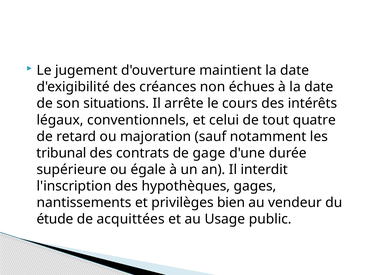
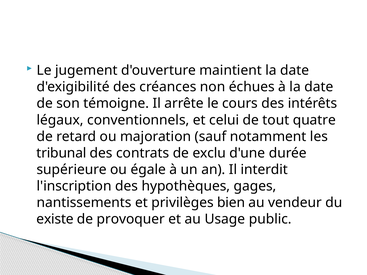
situations: situations -> témoigne (116, 104)
gage: gage -> exclu (209, 153)
étude: étude -> existe (55, 219)
acquittées: acquittées -> provoquer (131, 219)
